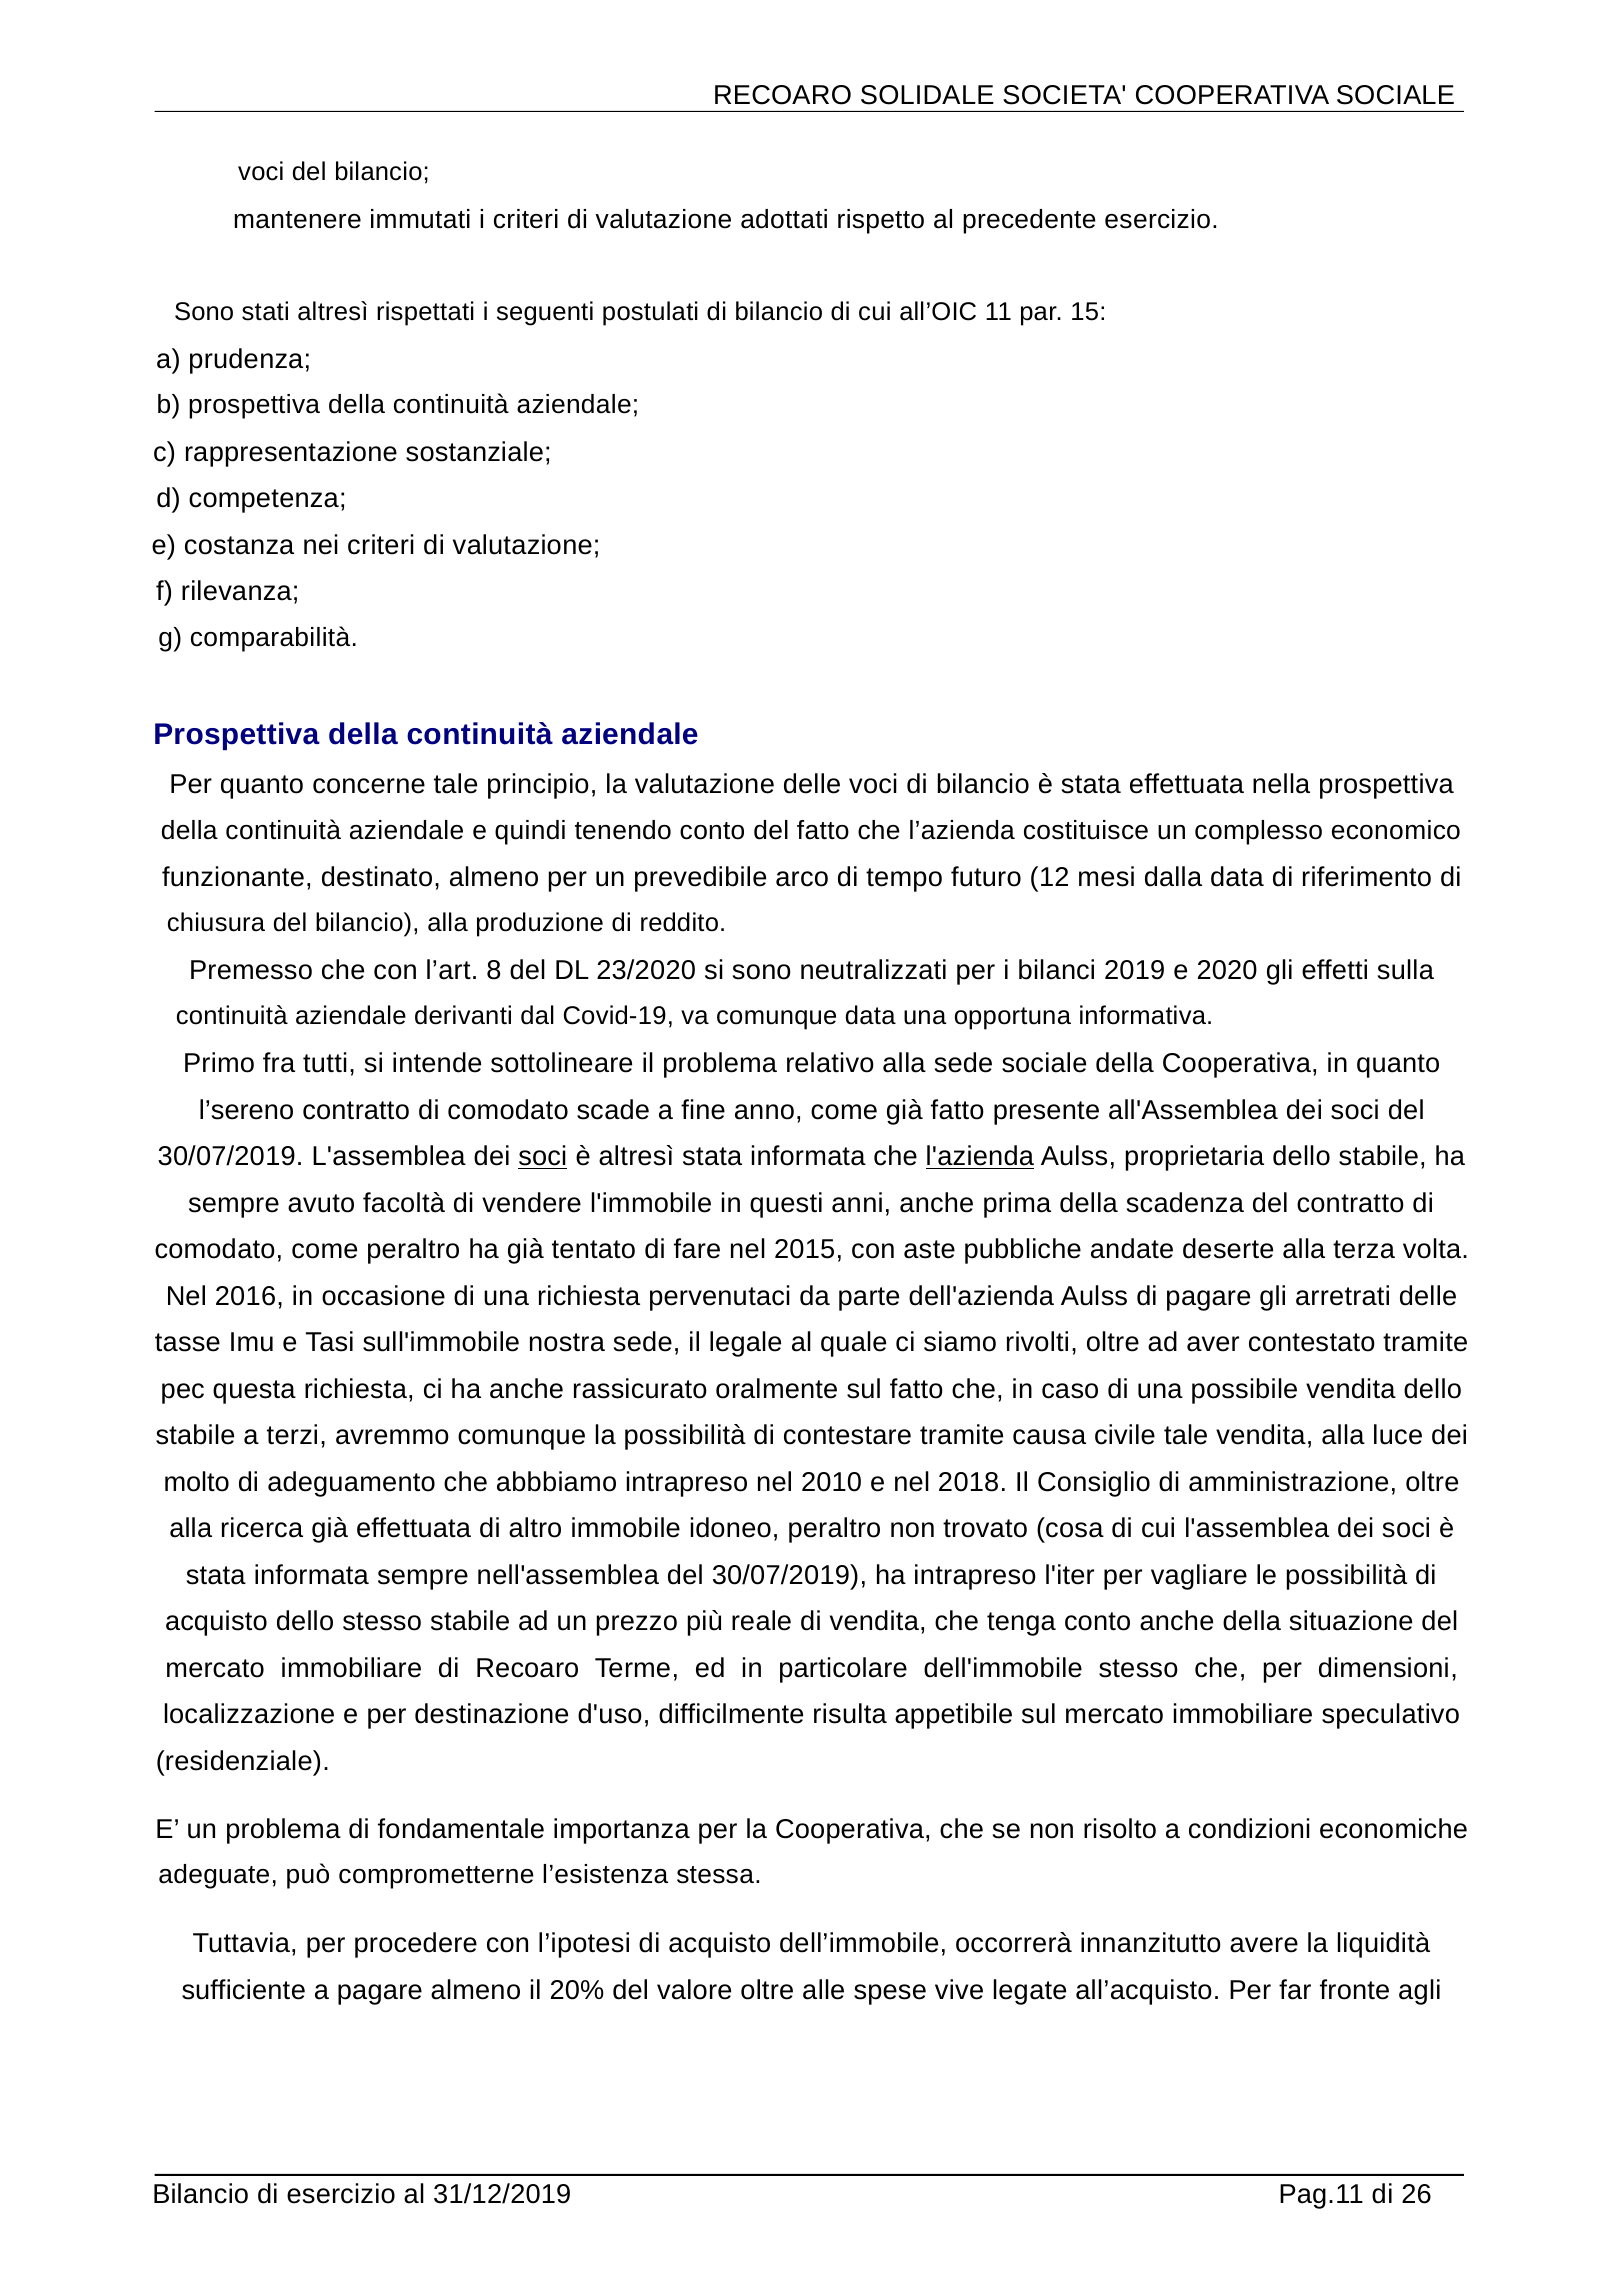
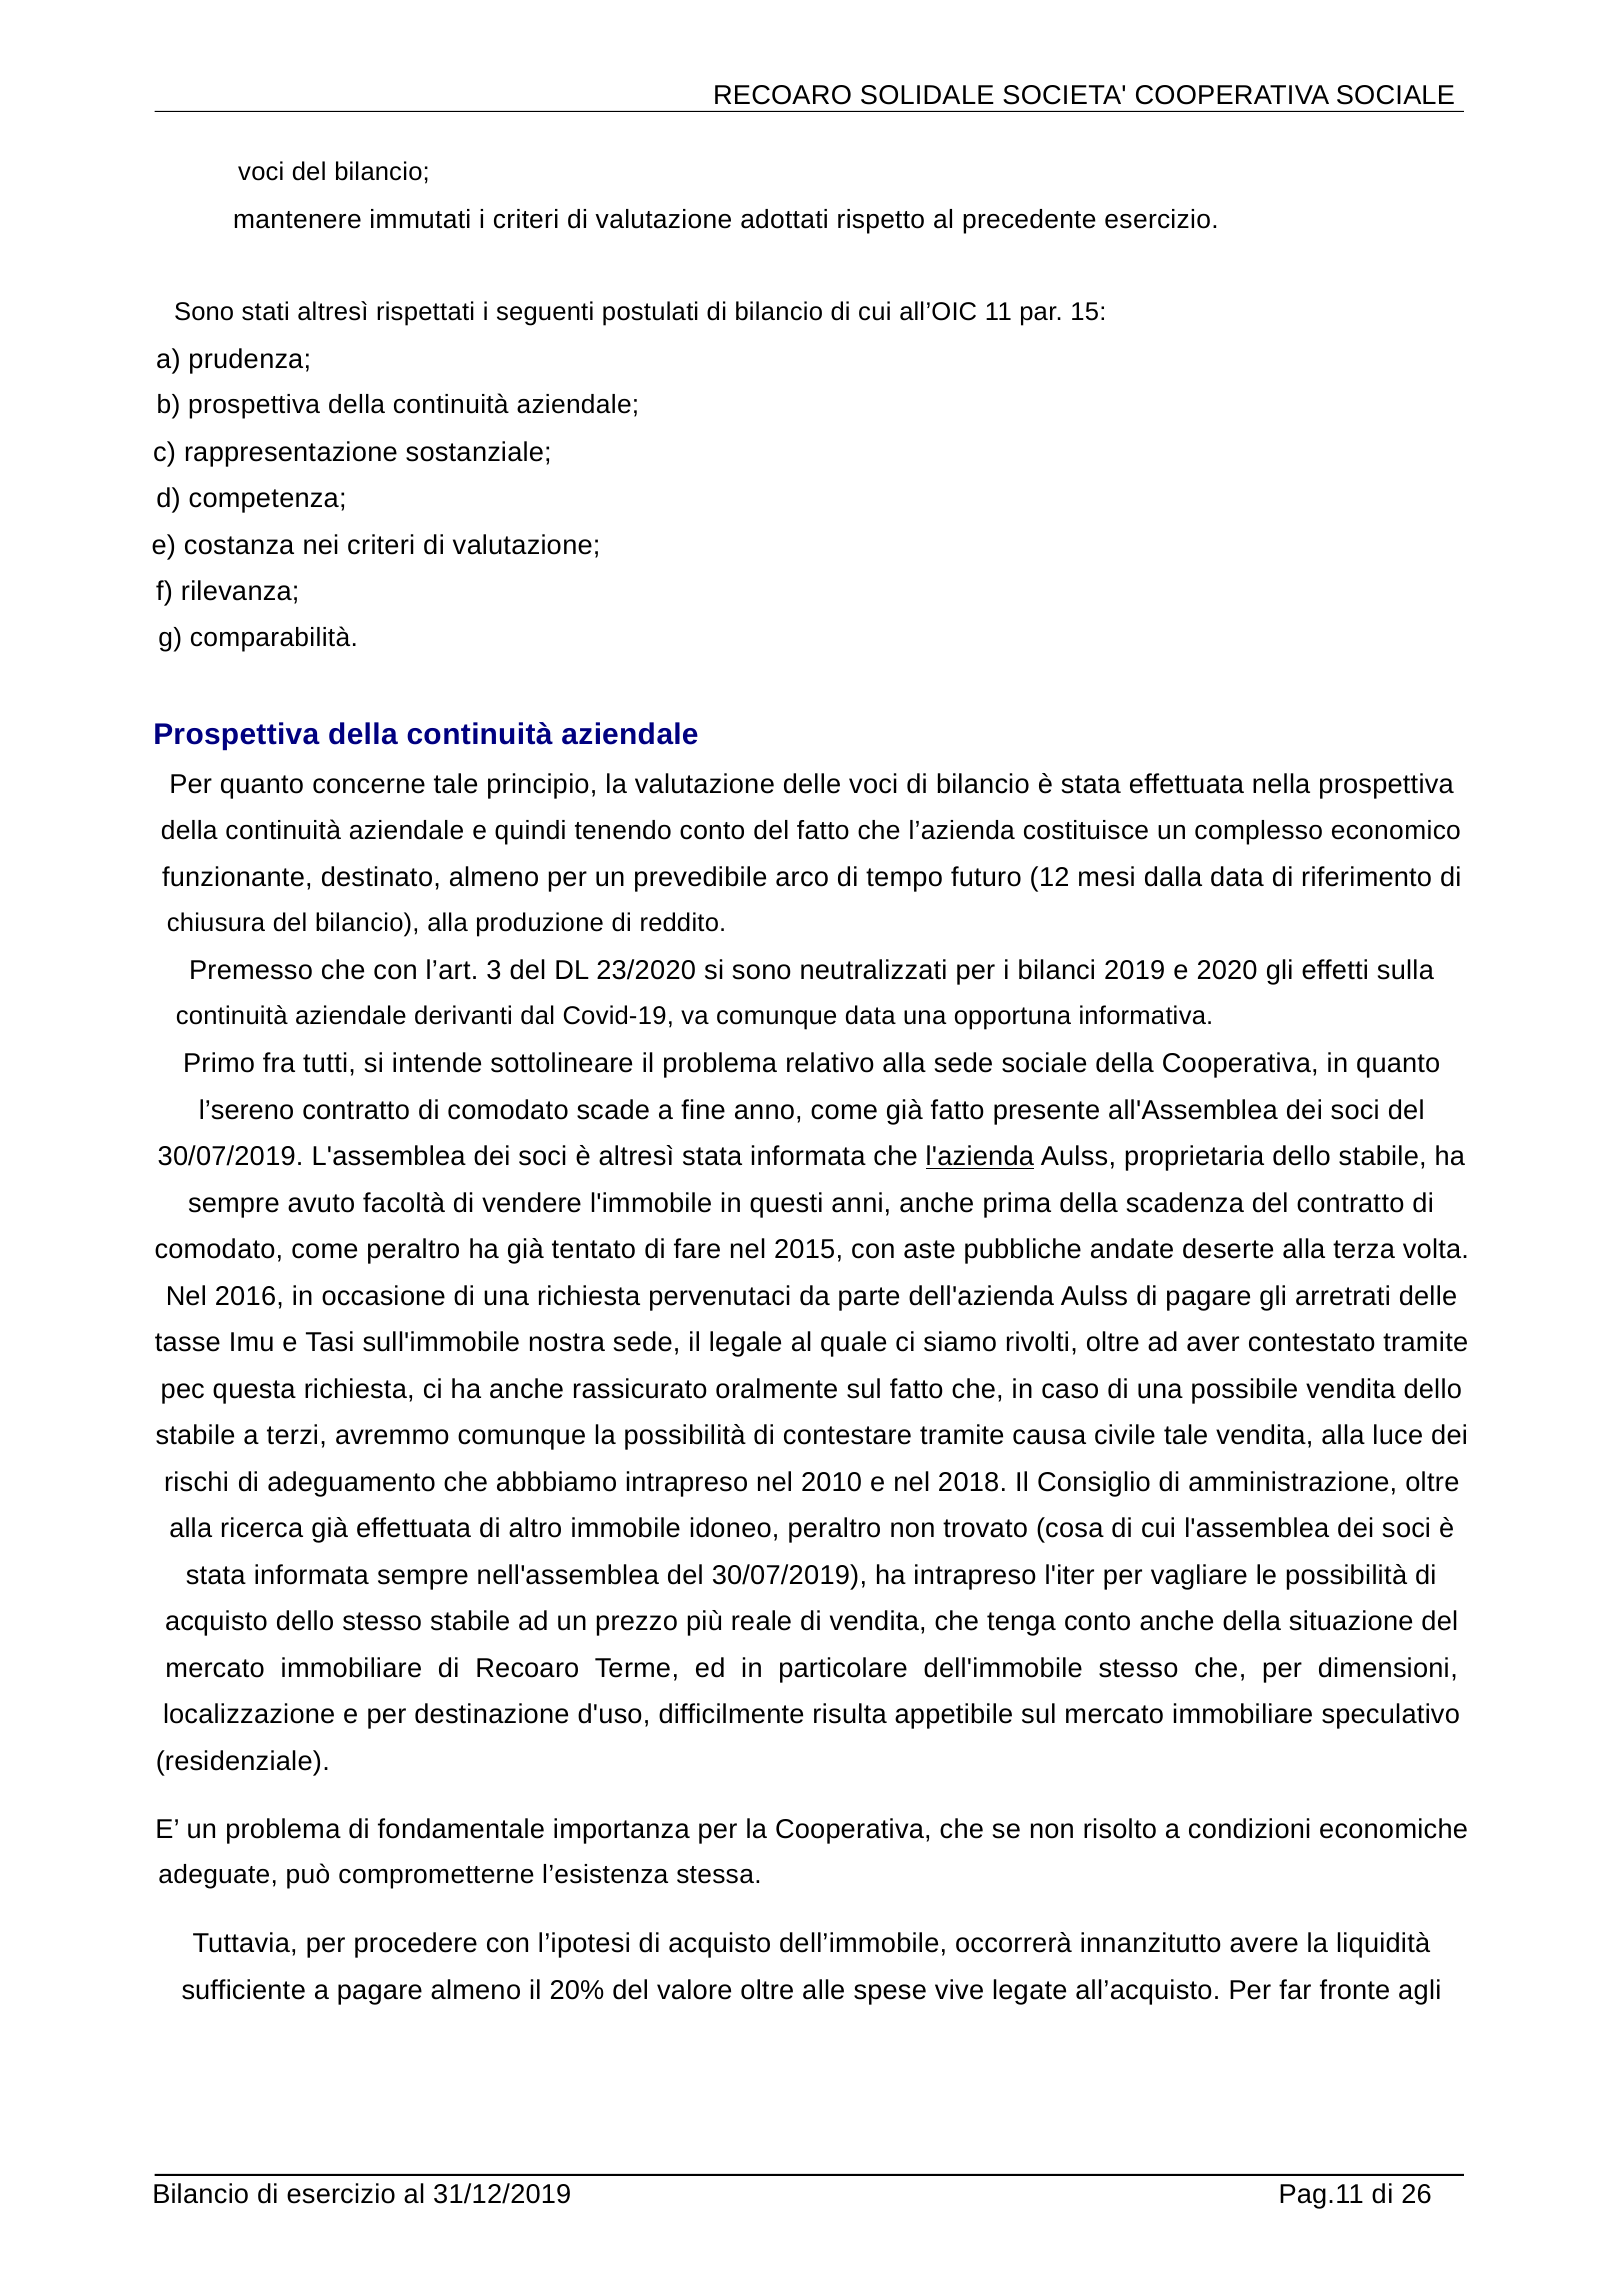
8: 8 -> 3 (494, 971)
soci underline: present -> none (543, 1157)
molto: molto -> rischi (196, 1483)
